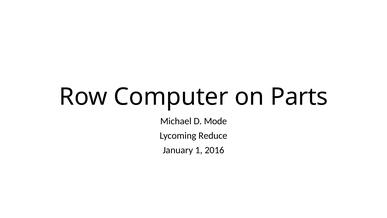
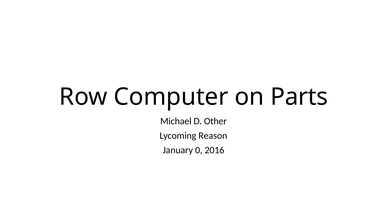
Mode: Mode -> Other (215, 121)
Reduce: Reduce -> Reason (213, 135)
1: 1 -> 0 (199, 150)
